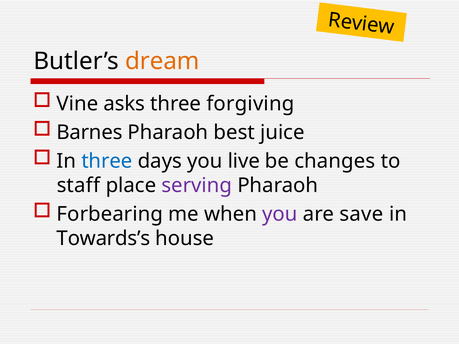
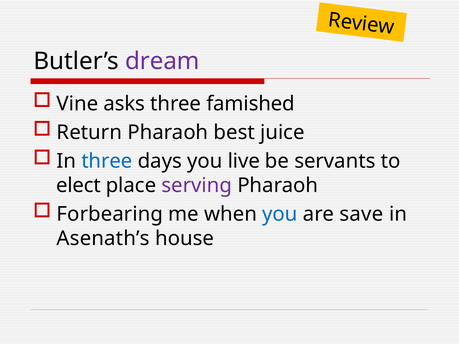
dream colour: orange -> purple (162, 61)
forgiving: forgiving -> famished (251, 104)
Barnes: Barnes -> Return (89, 133)
changes: changes -> servants (335, 161)
staff: staff -> elect (79, 186)
you colour: purple -> blue (280, 214)
Towards’s: Towards’s -> Asenath’s (103, 239)
